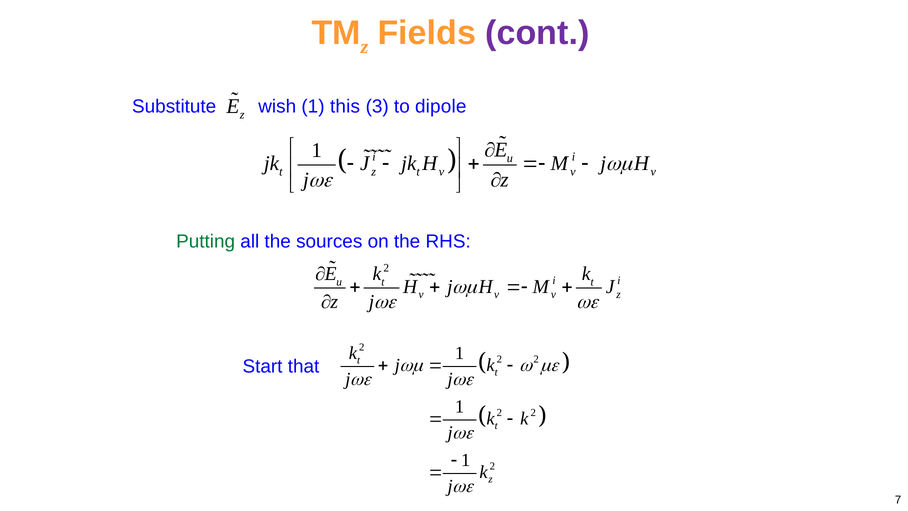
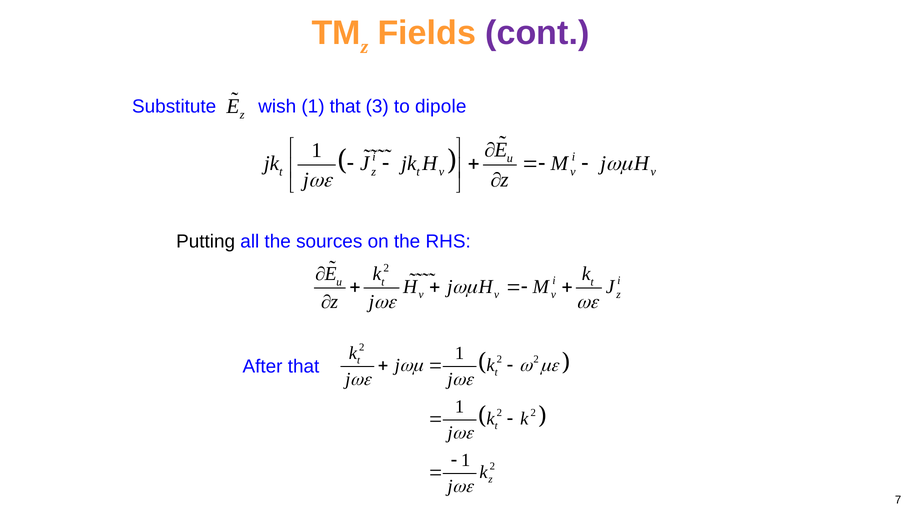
1 this: this -> that (345, 106)
Putting colour: green -> black (206, 241)
Start: Start -> After (263, 366)
